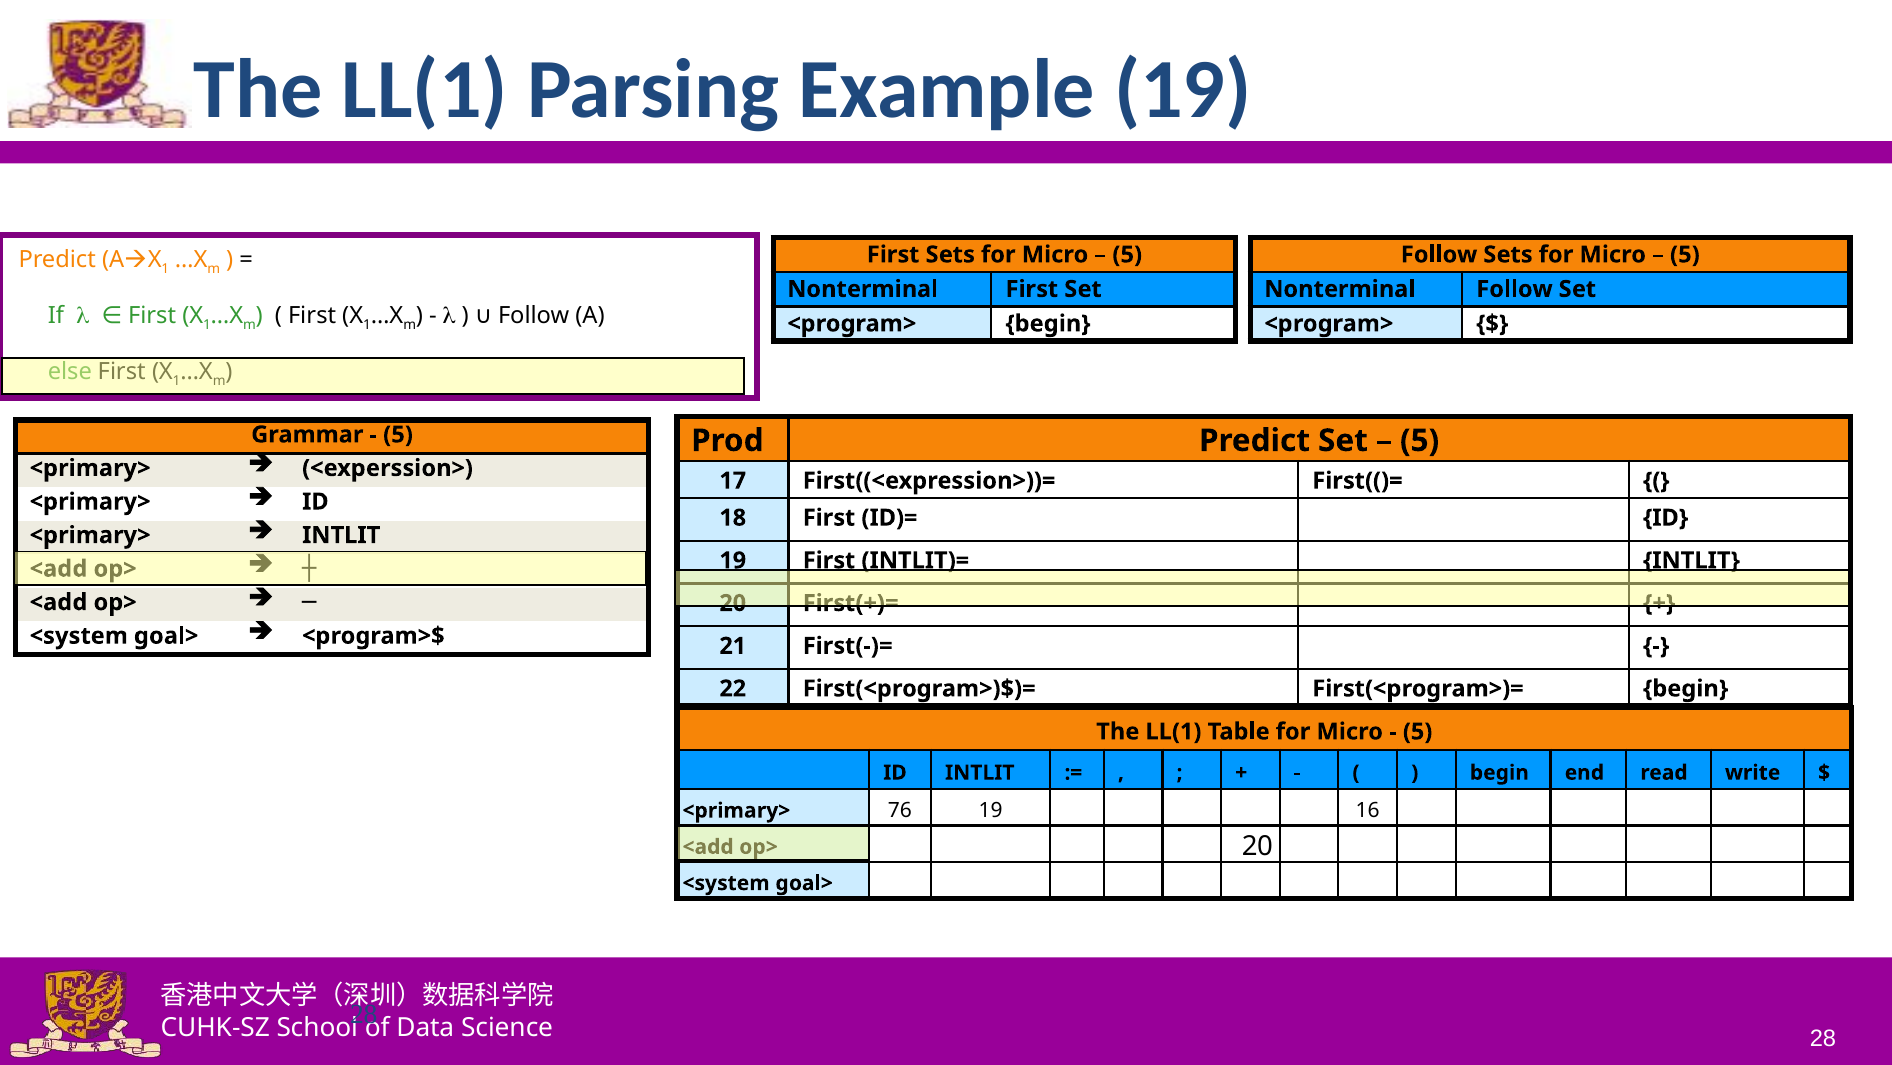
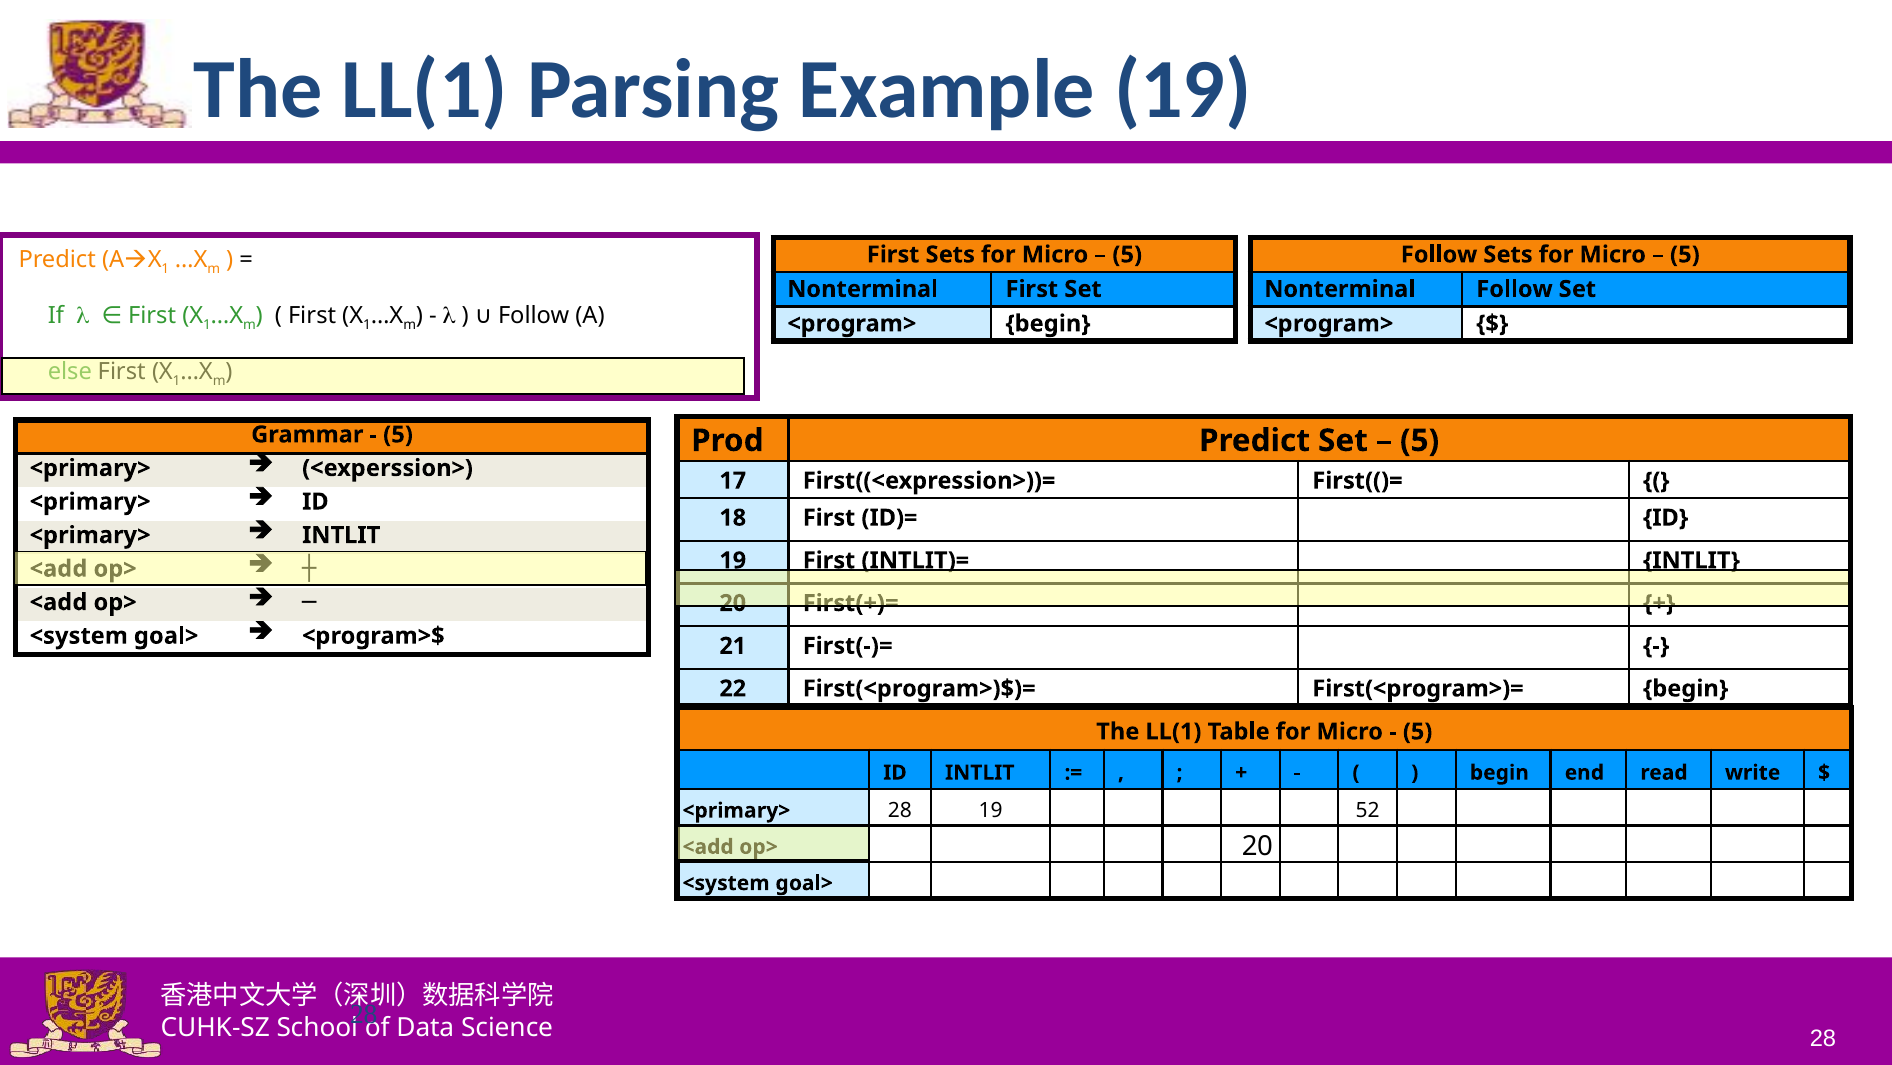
76: 76 -> 28 (900, 810)
16: 16 -> 52 (1368, 810)
